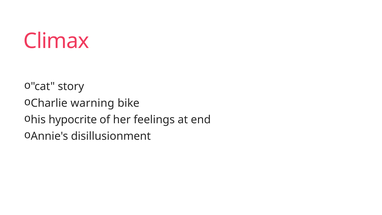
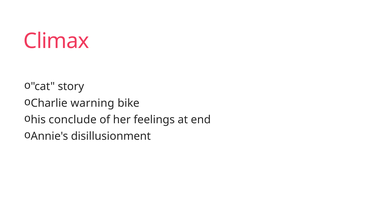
hypocrite: hypocrite -> conclude (73, 120)
